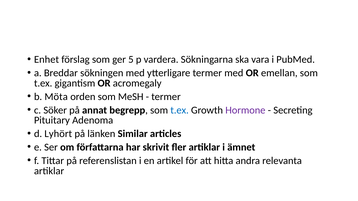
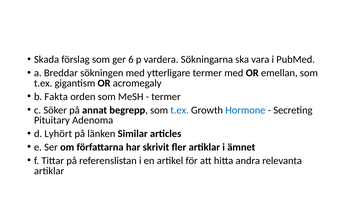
Enhet: Enhet -> Skada (47, 60)
5: 5 -> 6 (131, 60)
Möta: Möta -> Fakta (56, 97)
Hormone colour: purple -> blue (245, 110)
